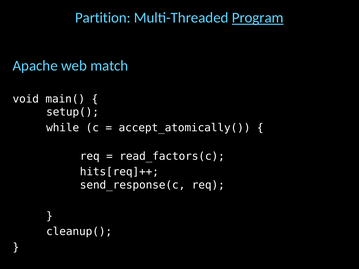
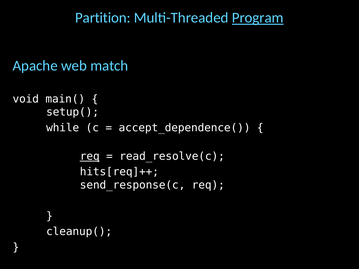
accept_atomically(: accept_atomically( -> accept_dependence( (185, 128)
req underline: none -> present (90, 156)
read_factors(c: read_factors(c -> read_resolve(c (172, 156)
